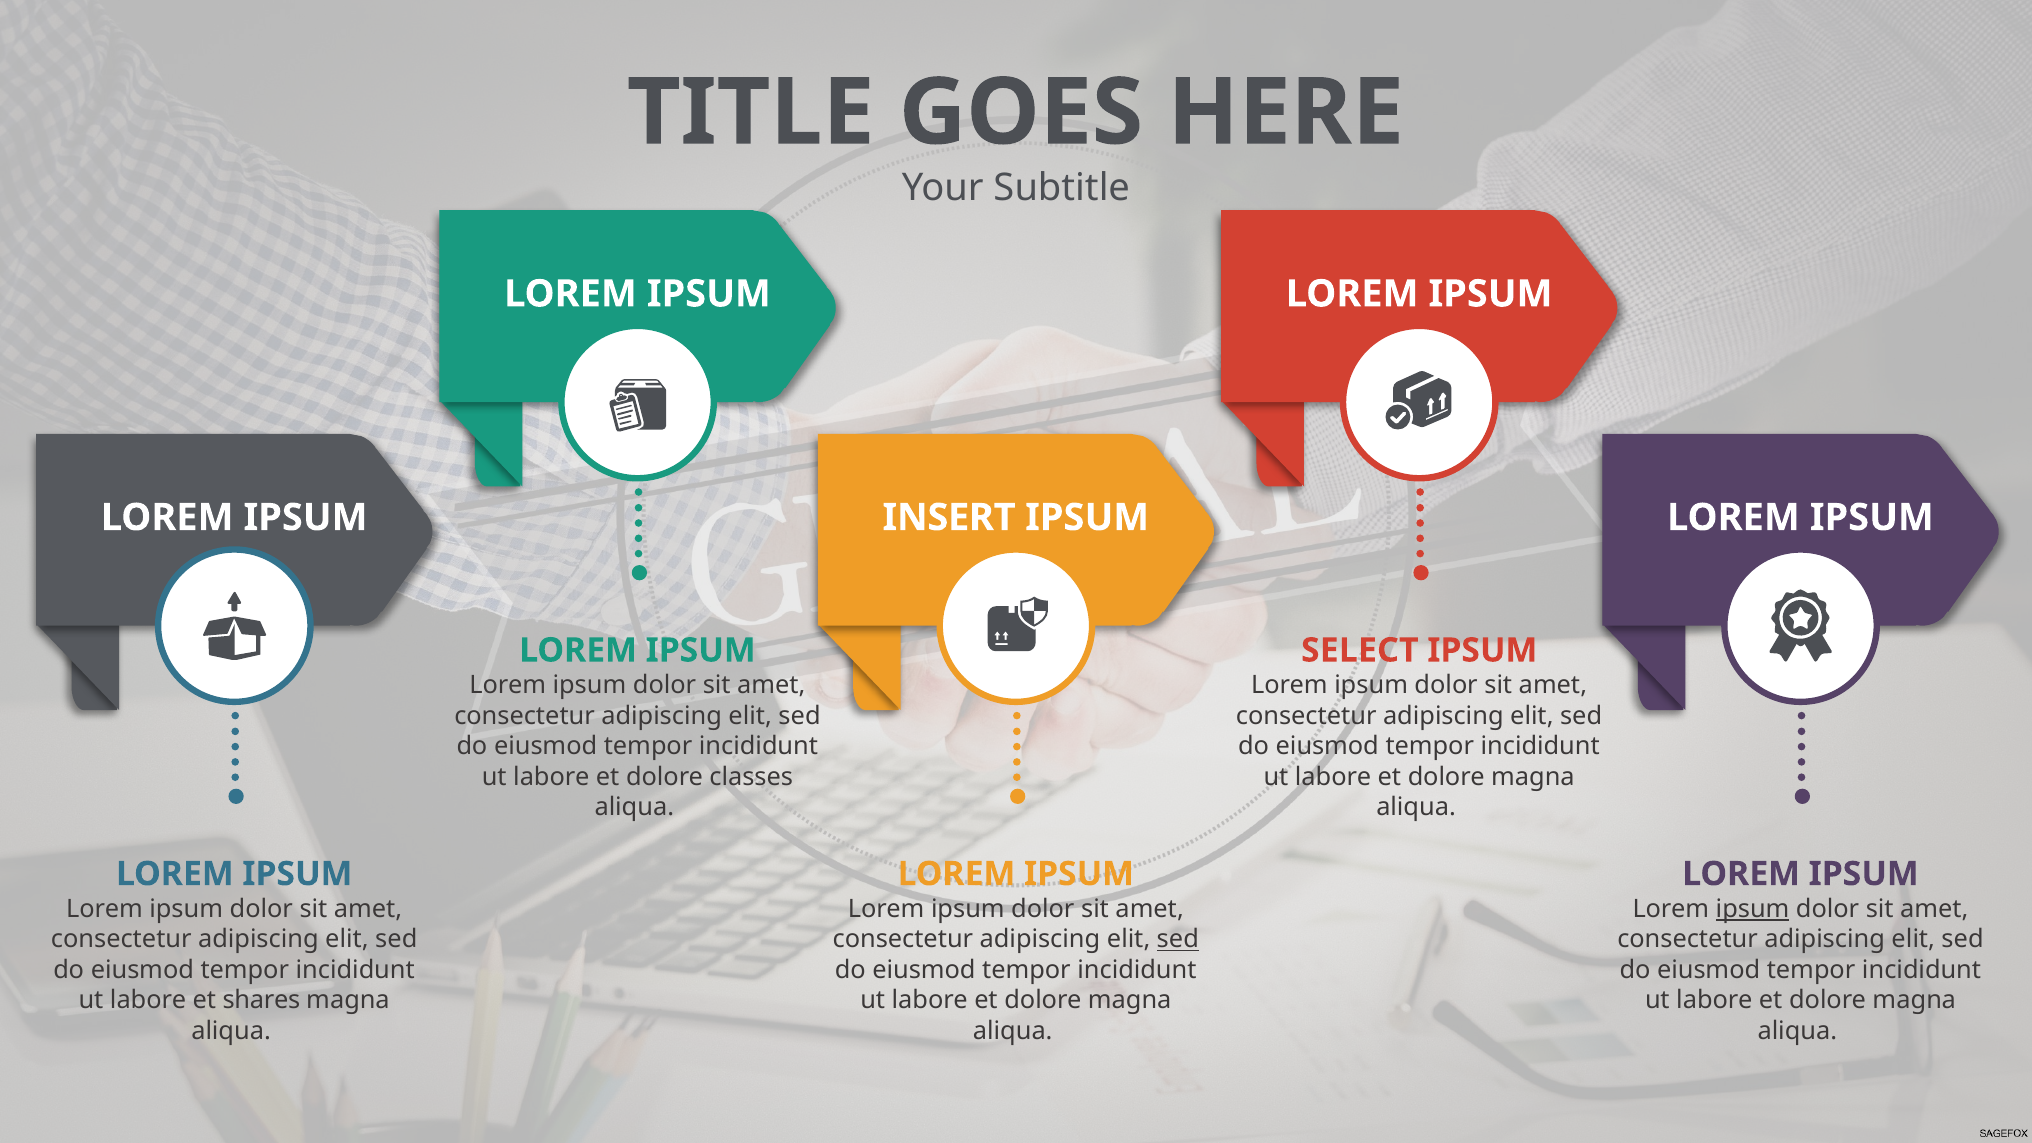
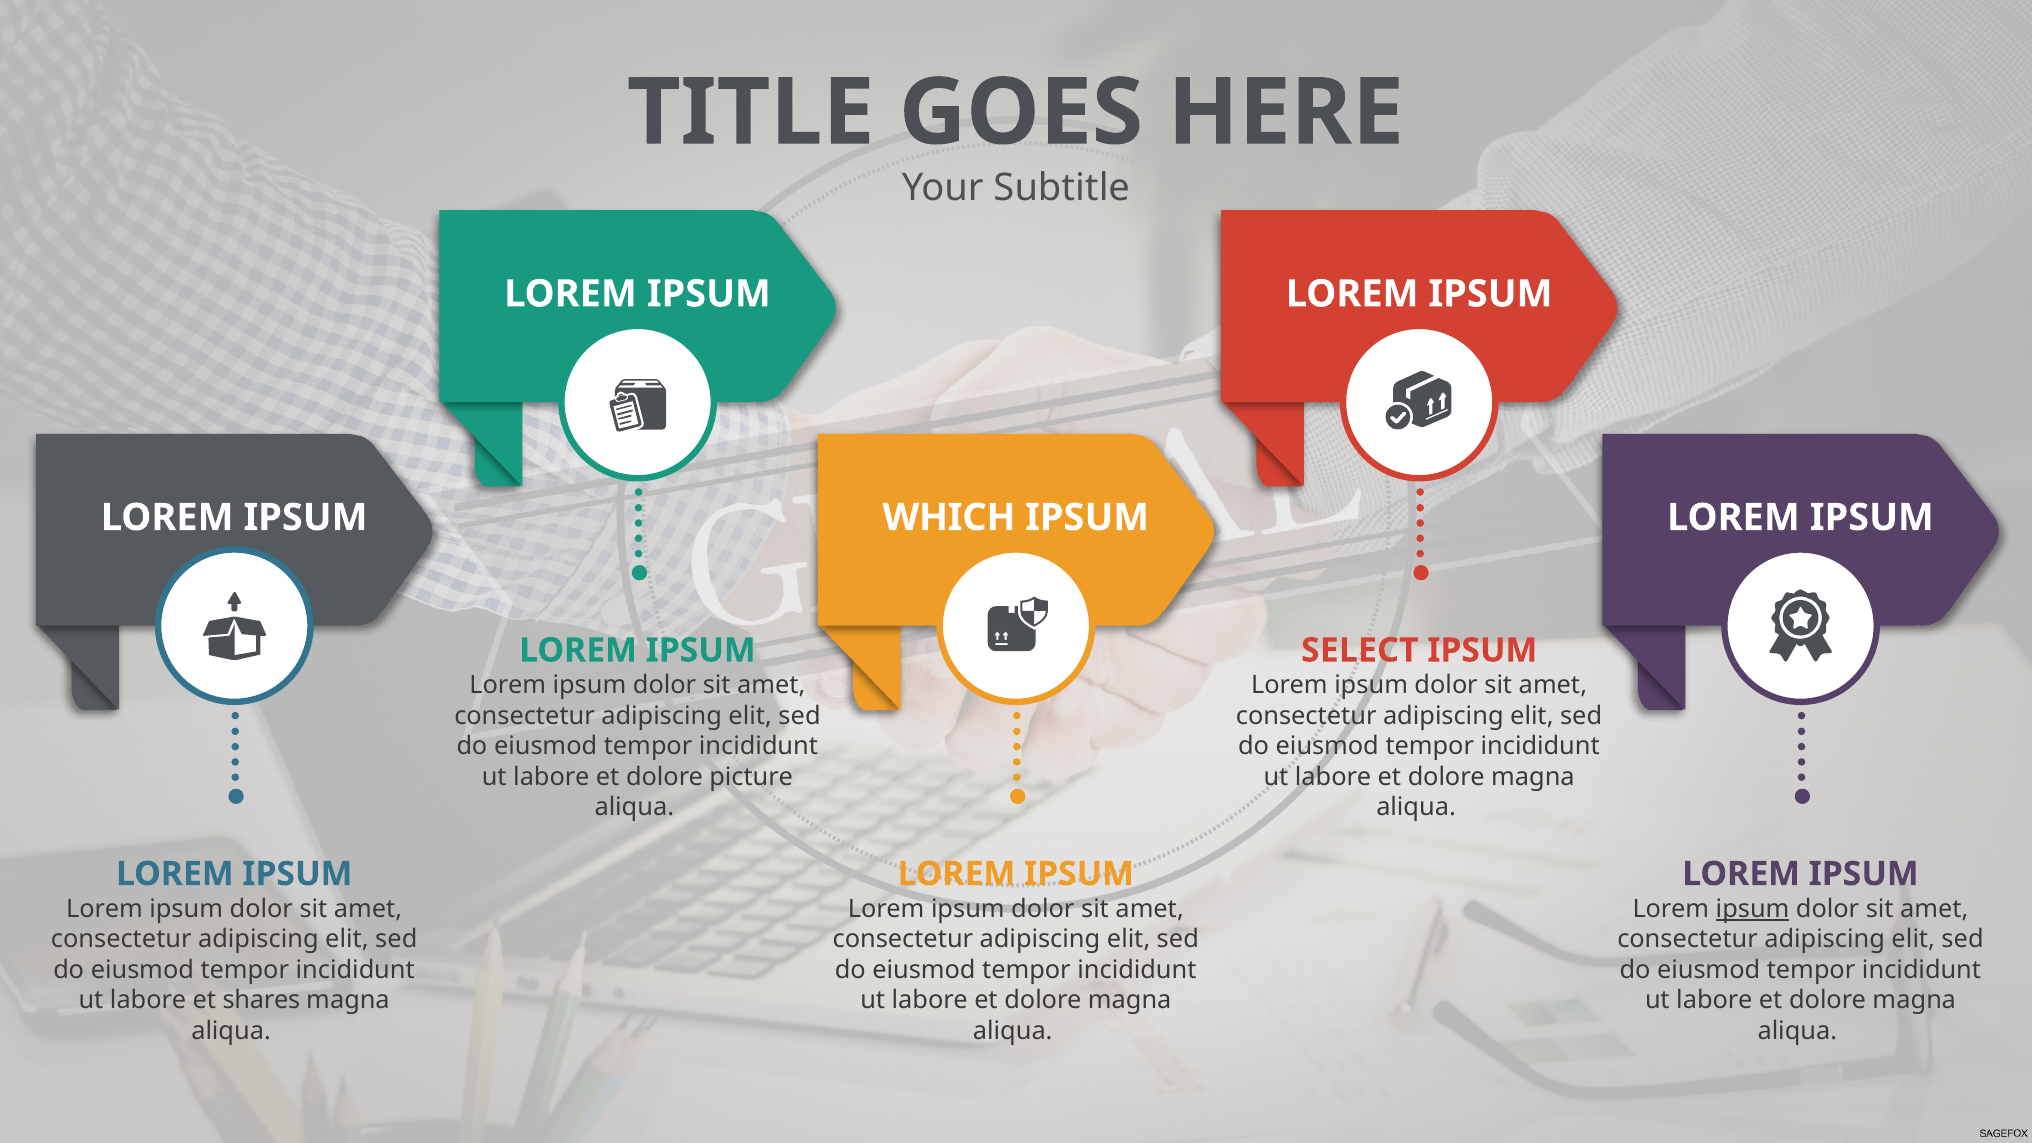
INSERT: INSERT -> WHICH (949, 518)
classes: classes -> picture (751, 777)
sed underline: present -> none (1178, 939)
